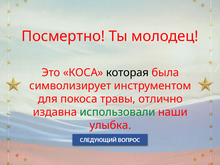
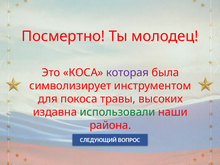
которая colour: black -> purple (127, 73)
отлично: отлично -> высоких (161, 99)
улыбка: улыбка -> района (110, 125)
